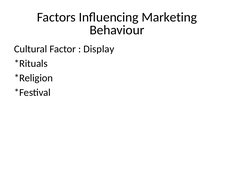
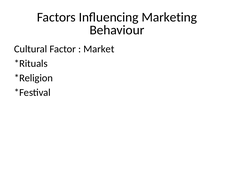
Display: Display -> Market (99, 49)
